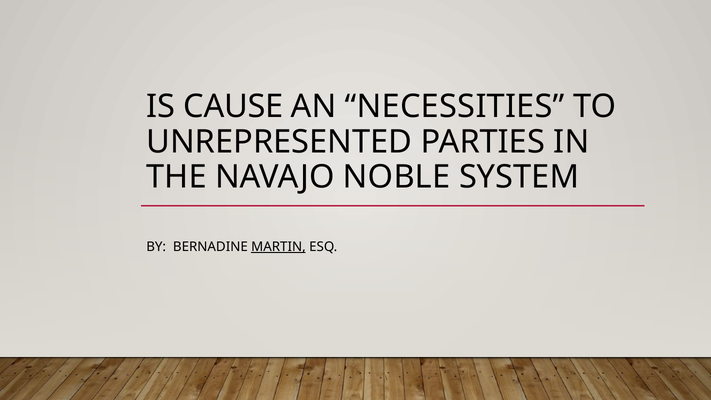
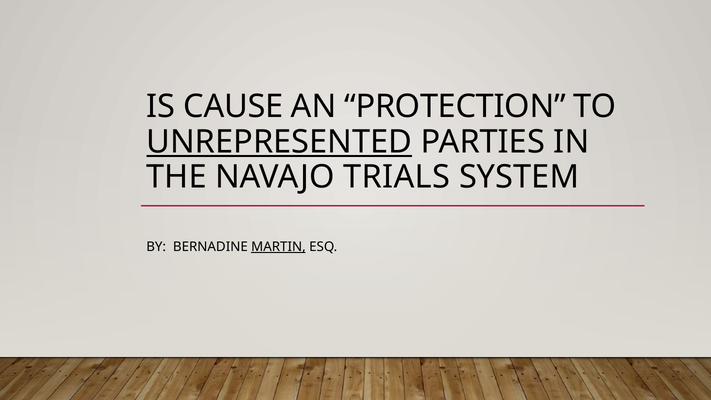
NECESSITIES: NECESSITIES -> PROTECTION (455, 107)
UNREPRESENTED underline: none -> present (279, 142)
NOBLE: NOBLE -> TRIALS (397, 177)
